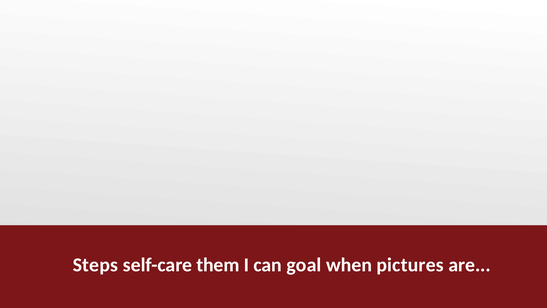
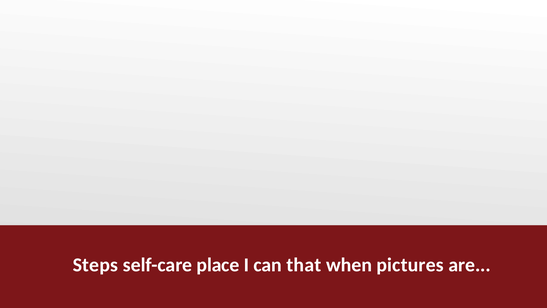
them: them -> place (218, 265)
goal: goal -> that (304, 265)
